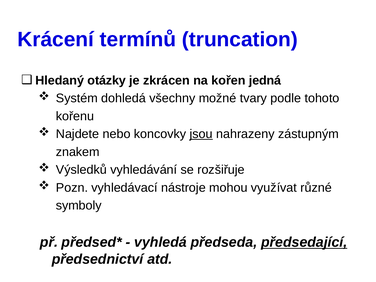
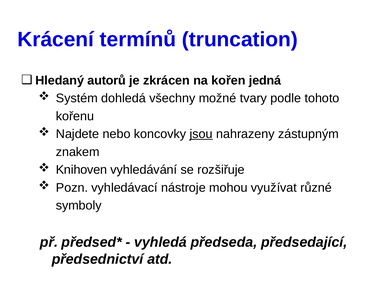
otázky: otázky -> autorů (107, 80)
Výsledků: Výsledků -> Knihoven (81, 170)
předsedající underline: present -> none (304, 242)
